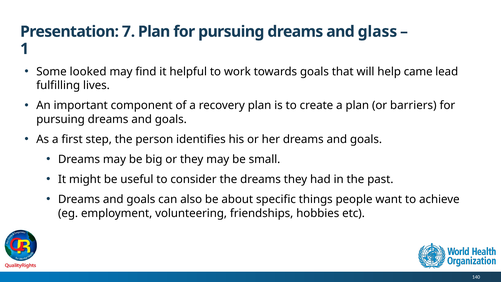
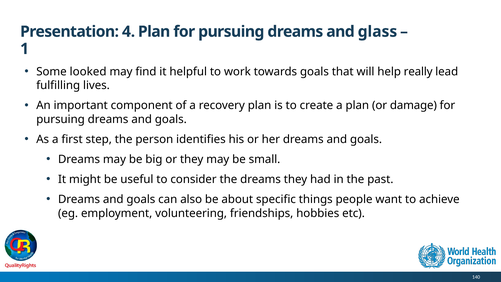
7: 7 -> 4 (129, 32)
came: came -> really (418, 72)
barriers: barriers -> damage (413, 105)
